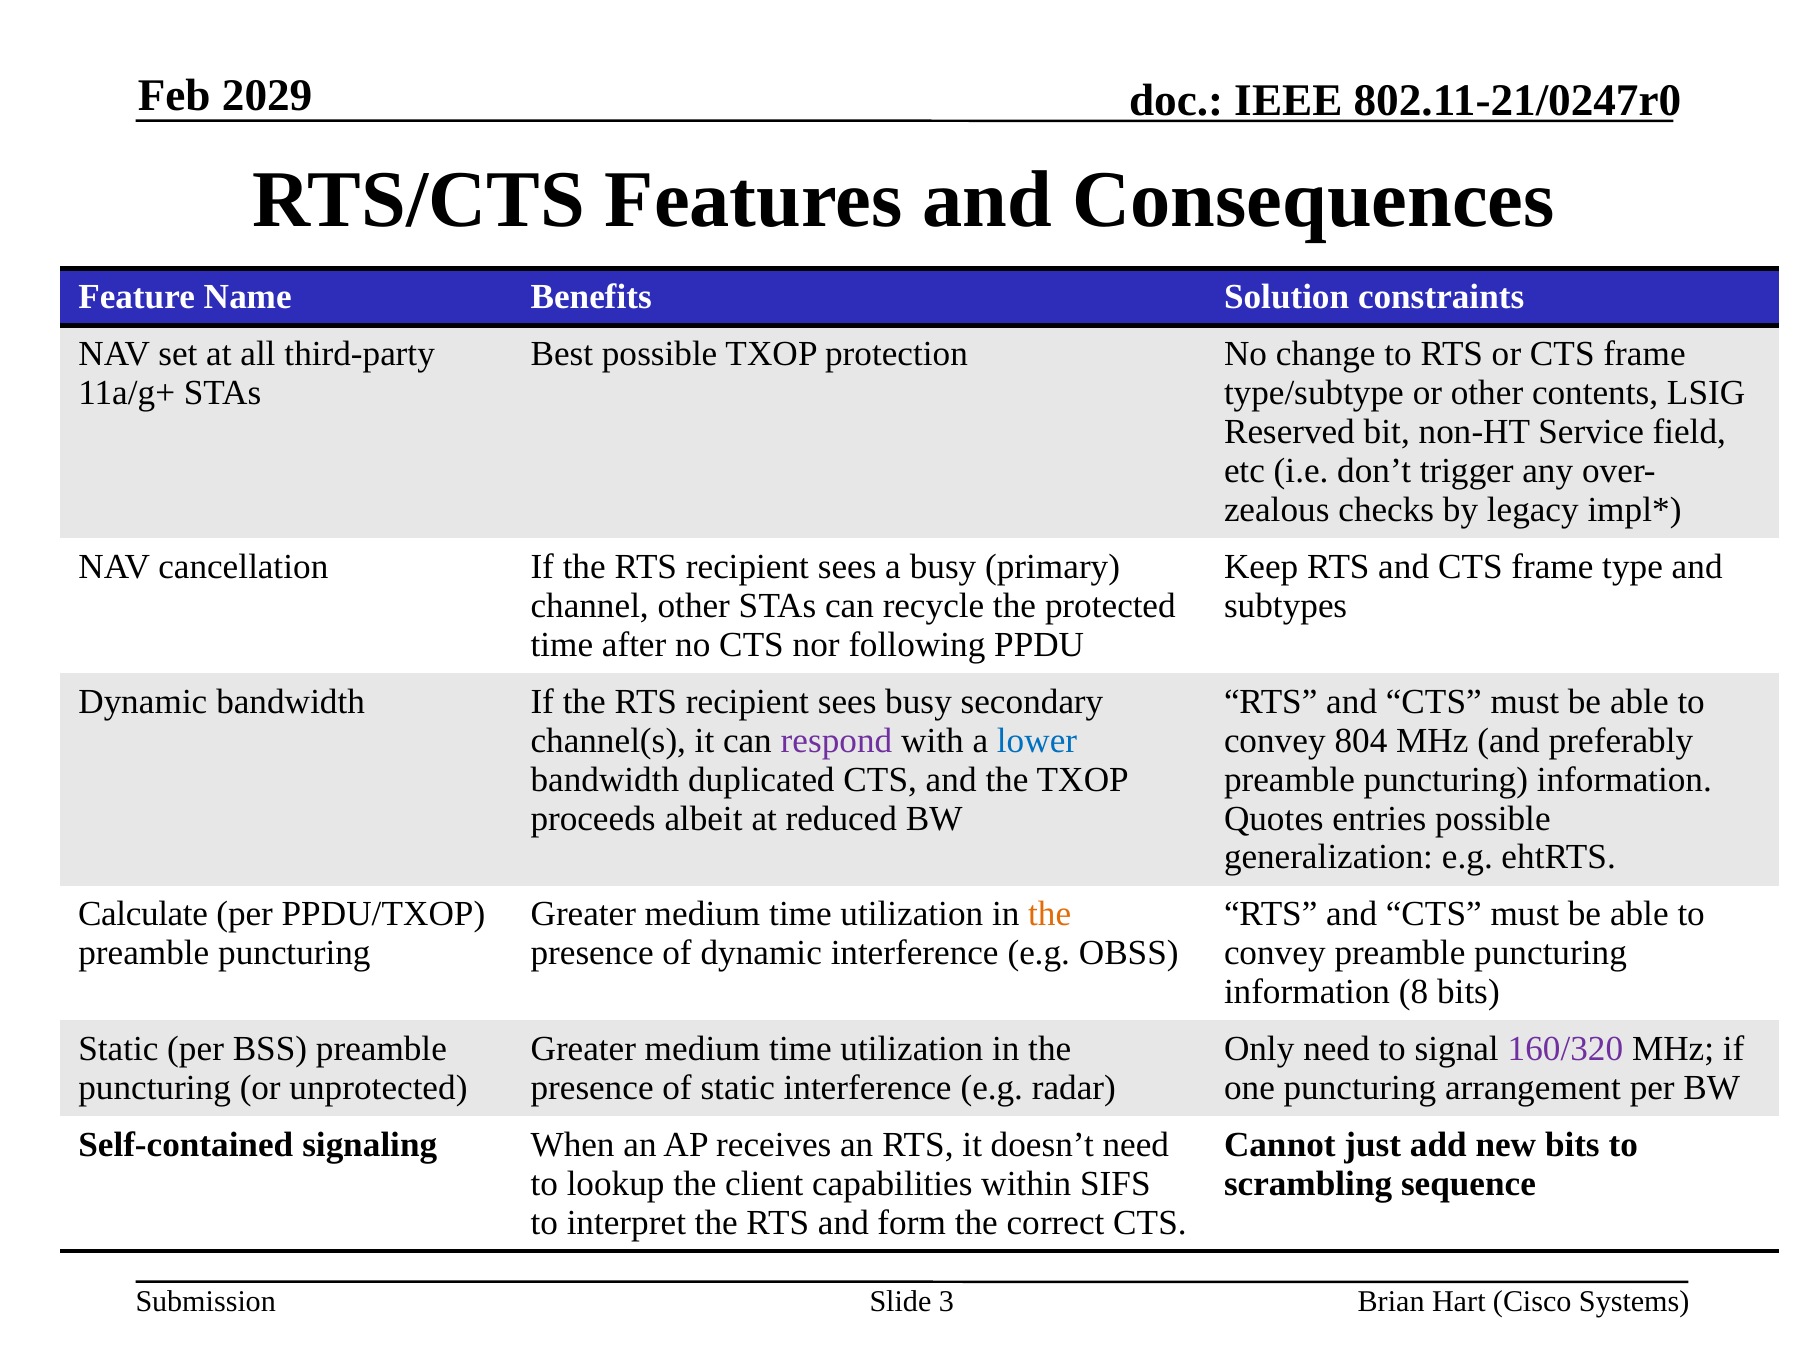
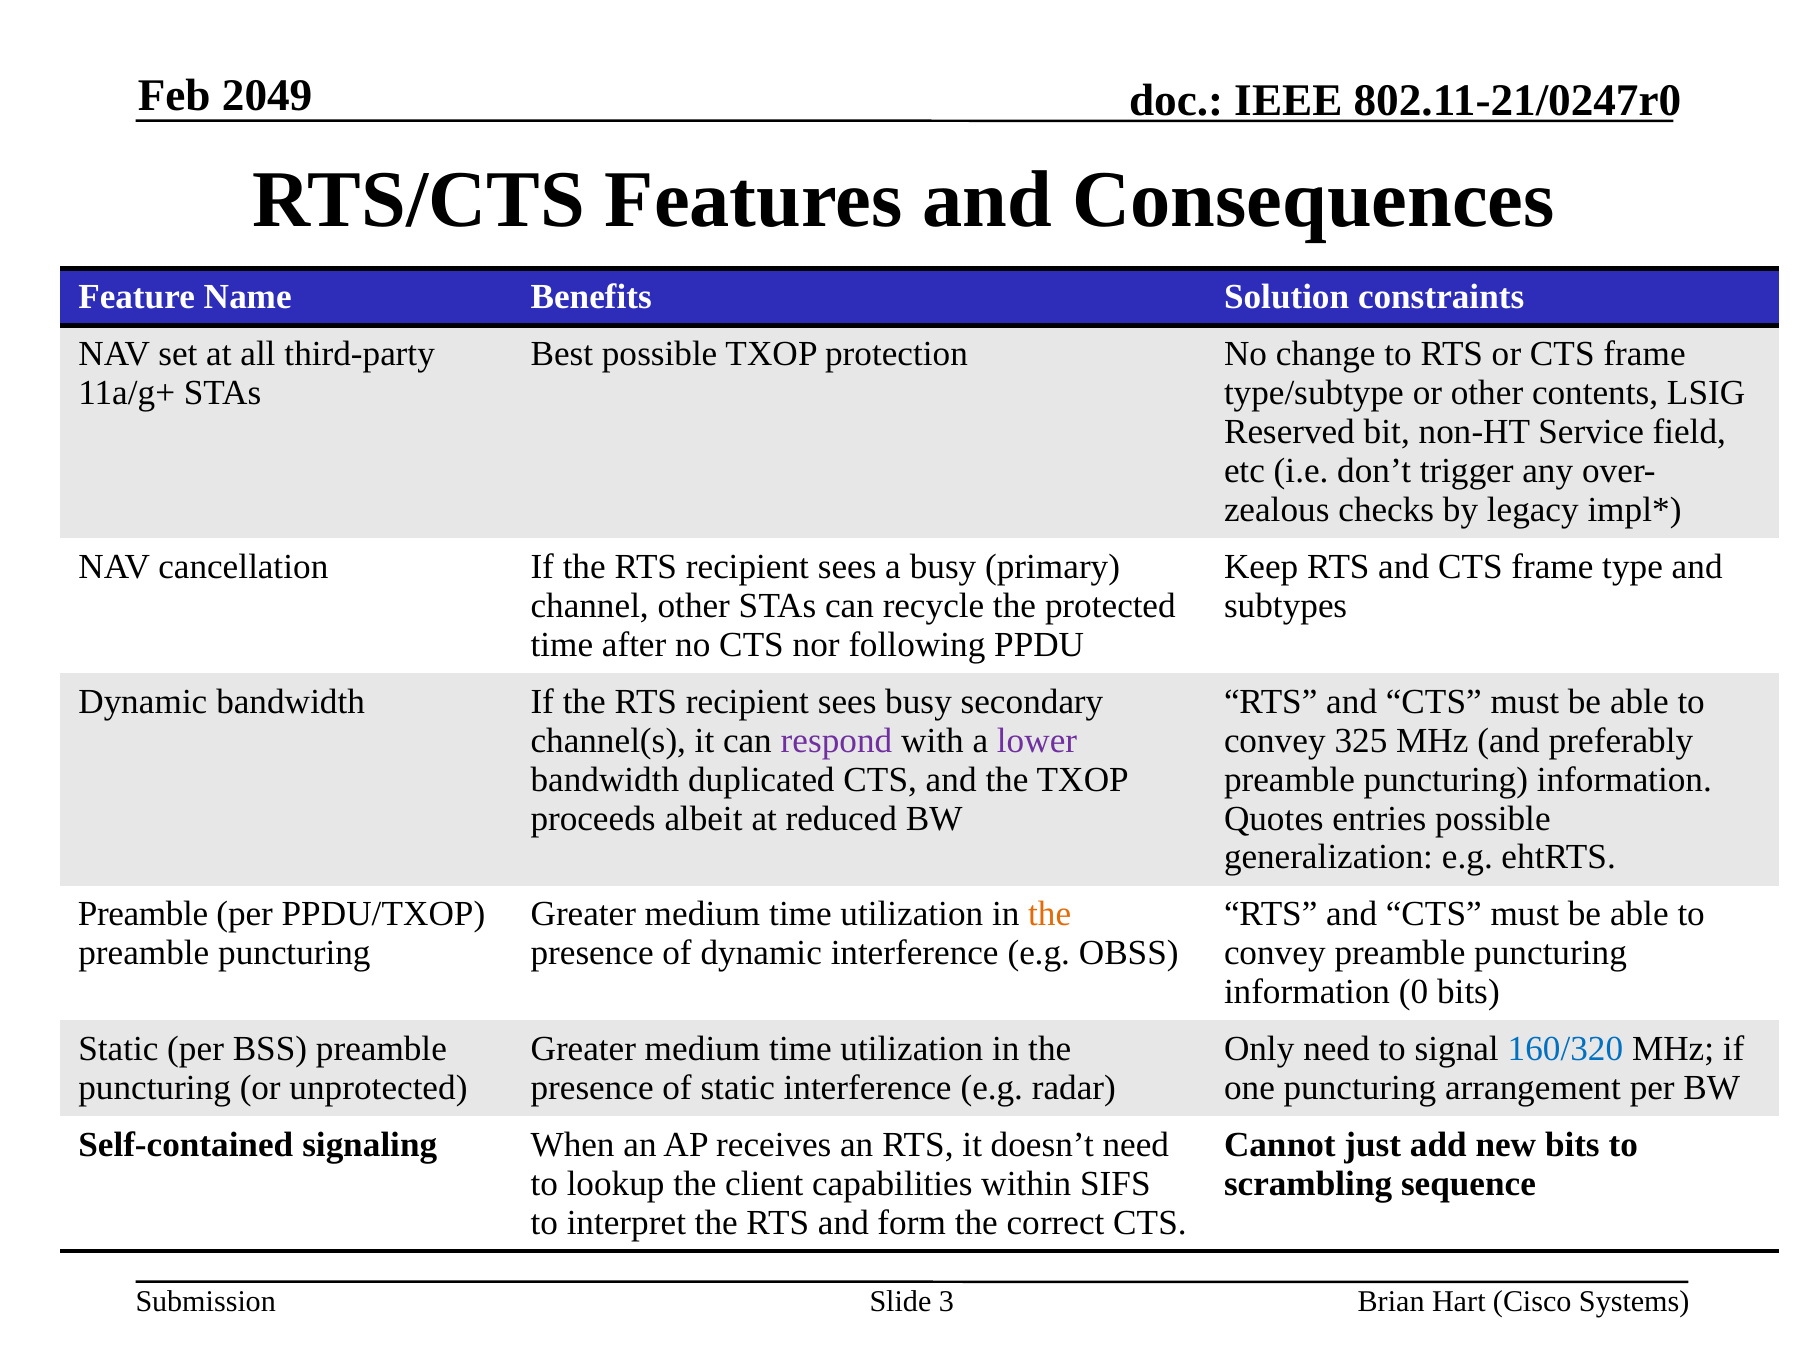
2029: 2029 -> 2049 (267, 96)
lower colour: blue -> purple (1037, 740)
804: 804 -> 325 (1361, 740)
Calculate: Calculate -> Preamble (143, 914)
8: 8 -> 0 (1414, 992)
160/320 colour: purple -> blue (1565, 1049)
